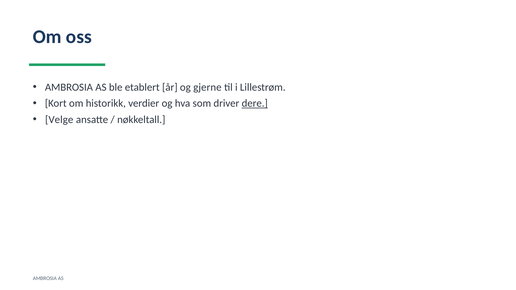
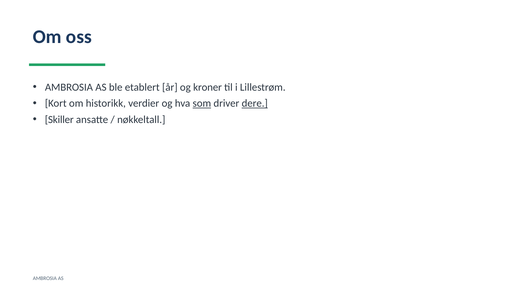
gjerne: gjerne -> kroner (208, 87)
som underline: none -> present (202, 104)
Velge: Velge -> Skiller (59, 120)
